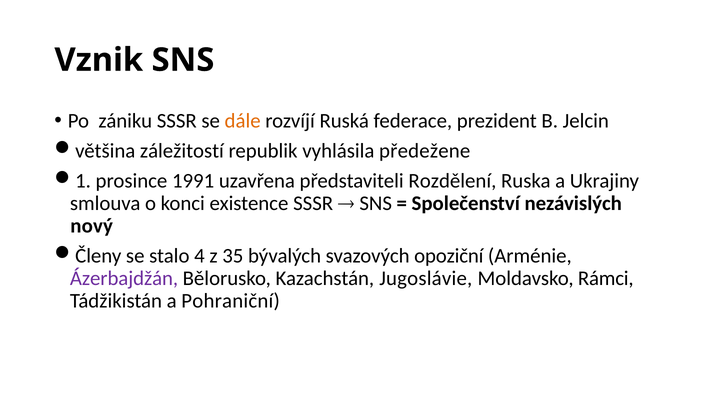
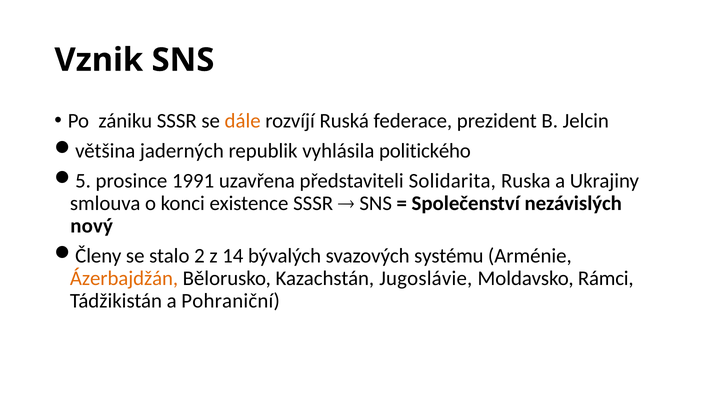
záležitostí: záležitostí -> jaderných (182, 151)
předežene: předežene -> politického (425, 151)
1: 1 -> 5 (83, 181)
Rozdělení: Rozdělení -> Solidarita (452, 181)
4: 4 -> 2 (199, 256)
35: 35 -> 14 (233, 256)
opoziční: opoziční -> systému (449, 256)
Ázerbajdžán colour: purple -> orange (124, 278)
